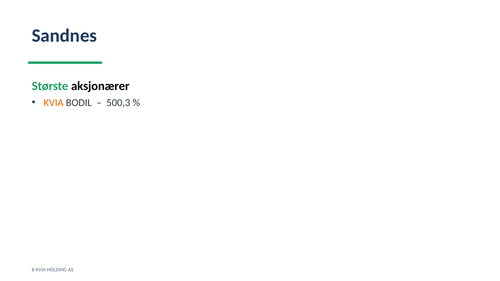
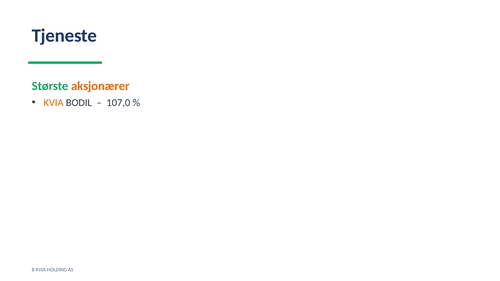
Sandnes: Sandnes -> Tjeneste (64, 36)
aksjonærer colour: black -> orange (100, 86)
500,3: 500,3 -> 107,0 (118, 103)
